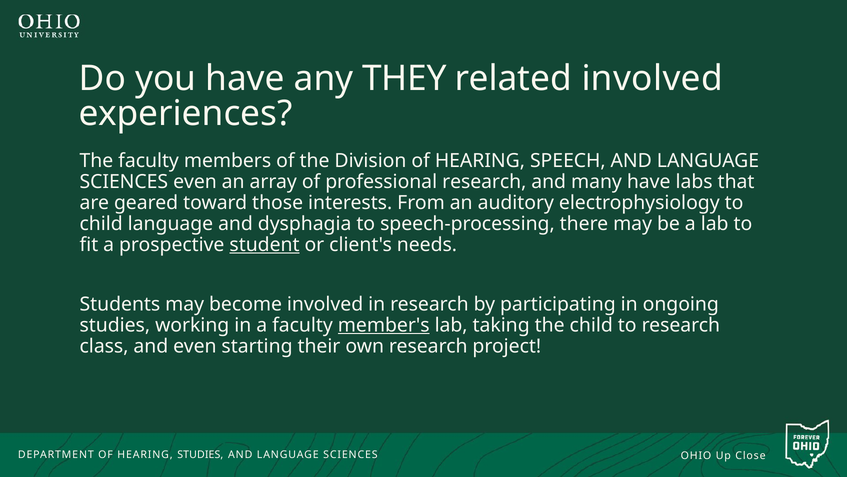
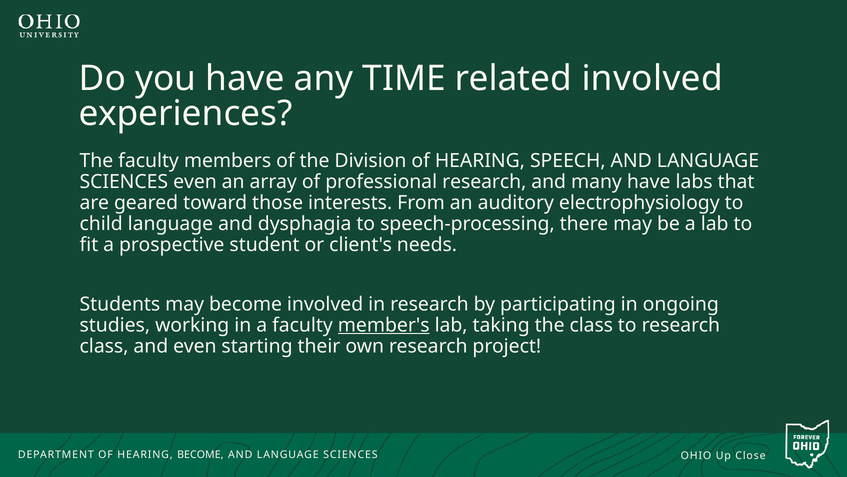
THEY: THEY -> TIME (404, 78)
student underline: present -> none (265, 244)
the child: child -> class (591, 325)
HEARING STUDIES: STUDIES -> BECOME (200, 454)
